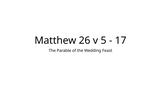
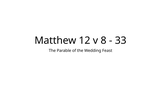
26: 26 -> 12 (85, 40)
5: 5 -> 8 (104, 40)
17: 17 -> 33 (121, 40)
